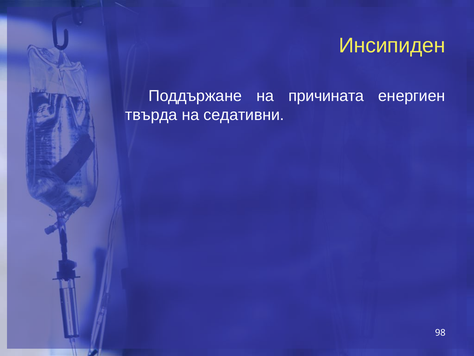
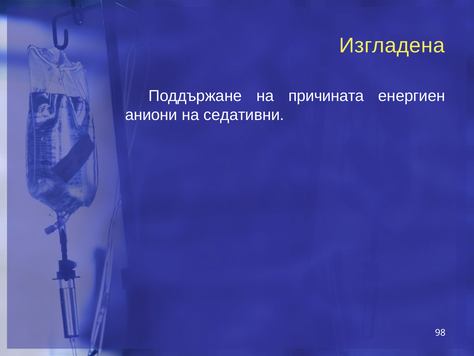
Инсипиден: Инсипиден -> Изгладена (392, 45)
твърда: твърда -> аниони (151, 115)
